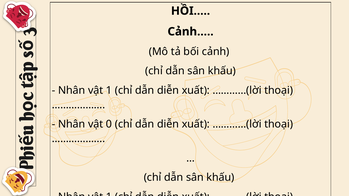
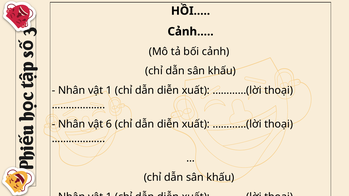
0: 0 -> 6 (109, 124)
